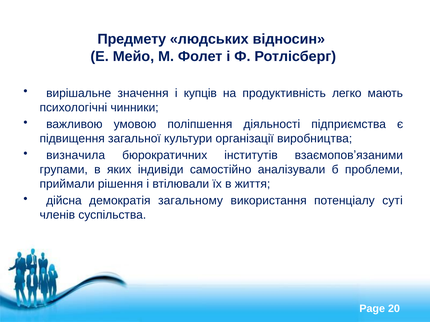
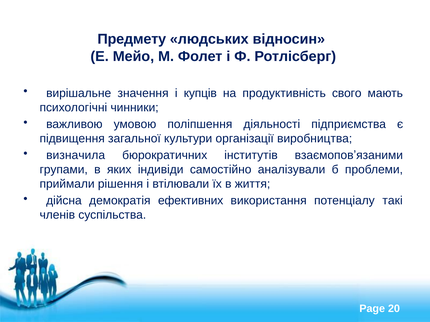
легко: легко -> свого (347, 93)
загальному: загальному -> ефективних (191, 201)
суті: суті -> такі (393, 201)
